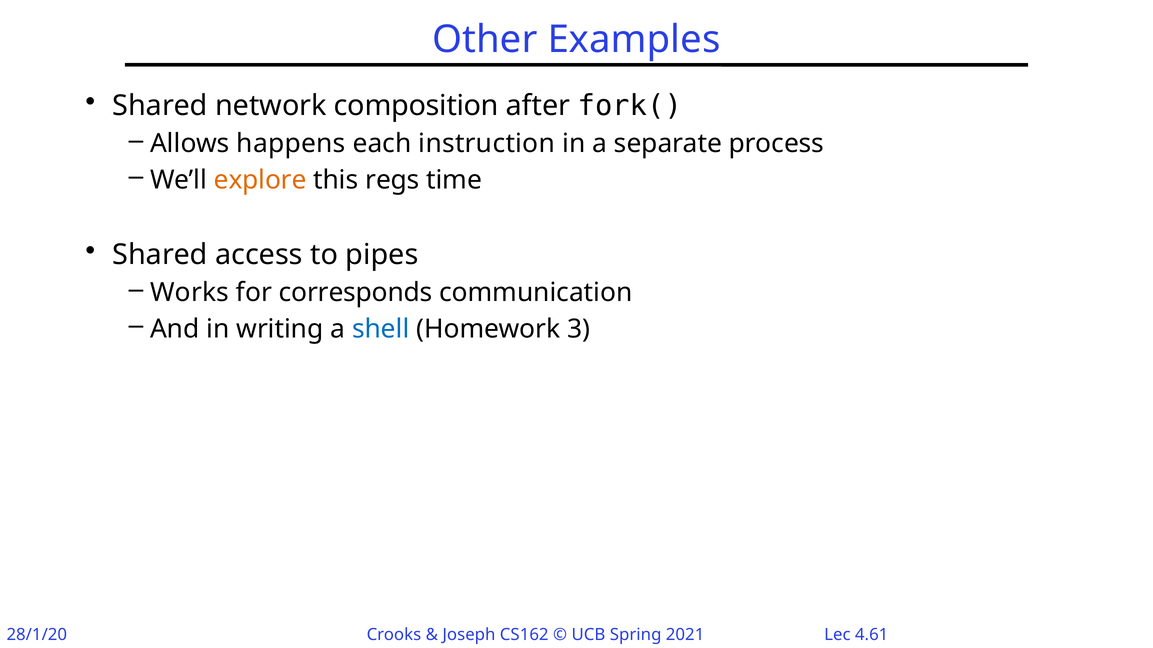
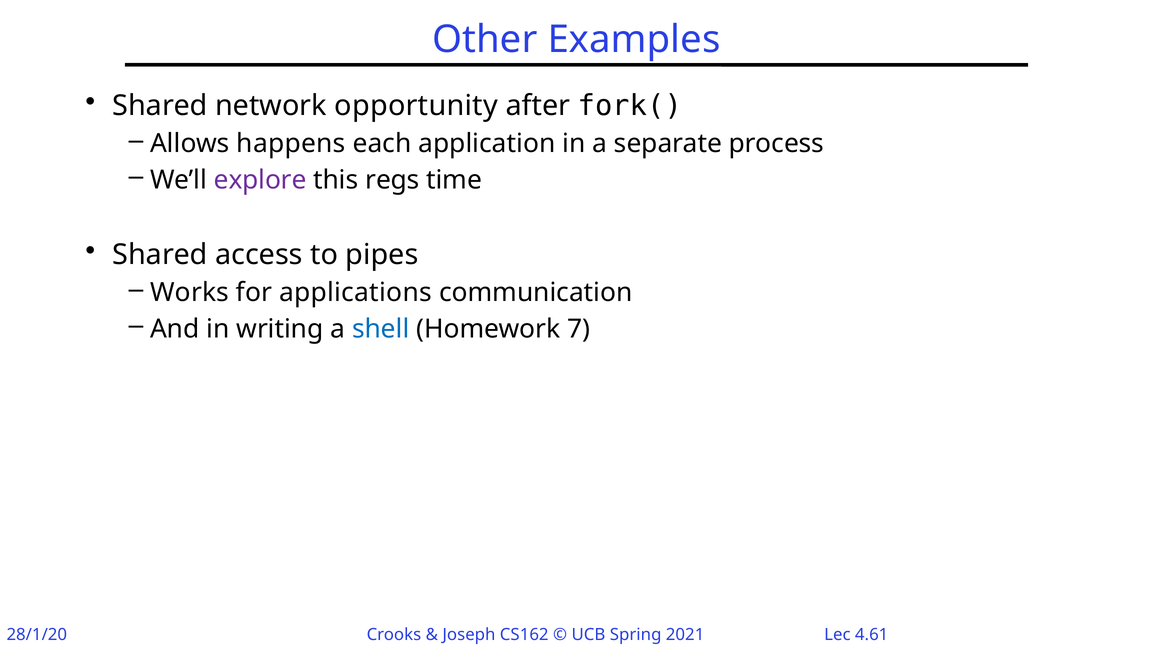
composition: composition -> opportunity (416, 106)
instruction: instruction -> application (487, 144)
explore colour: orange -> purple (260, 180)
corresponds: corresponds -> applications (355, 293)
3: 3 -> 7 (579, 329)
